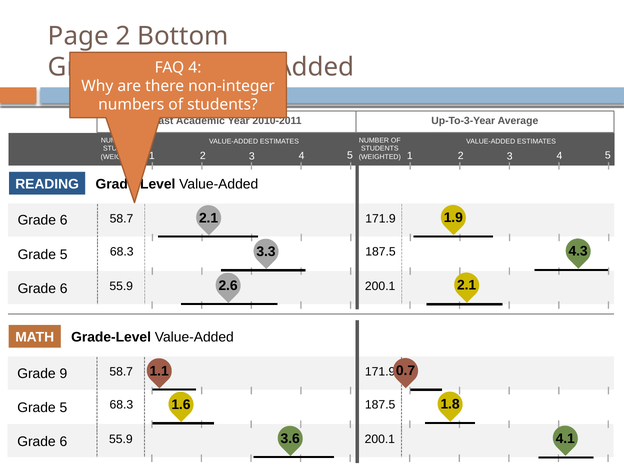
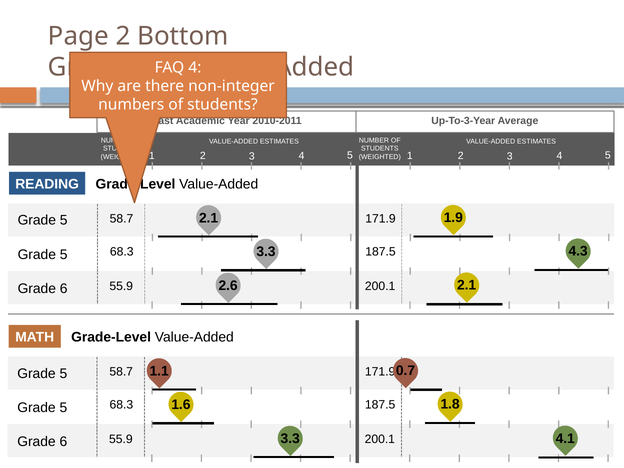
6: 6 -> 5 (64, 220)
9: 9 -> 5 (63, 373)
3.6: 3.6 -> 3.3 (290, 439)
